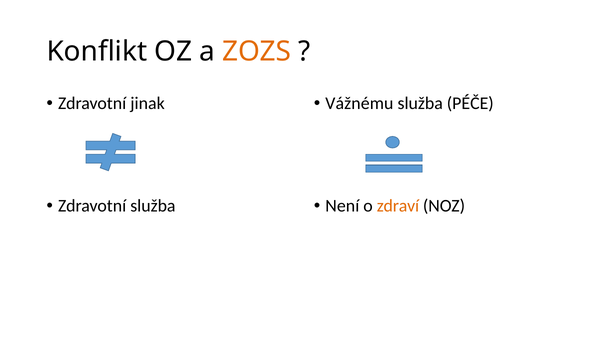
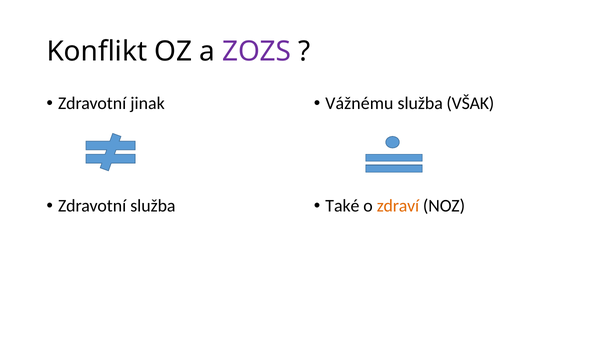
ZOZS colour: orange -> purple (257, 51)
PÉČE: PÉČE -> VŠAK (470, 103)
Není: Není -> Také (342, 206)
